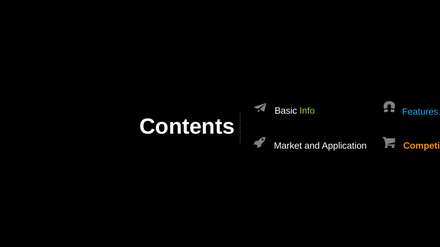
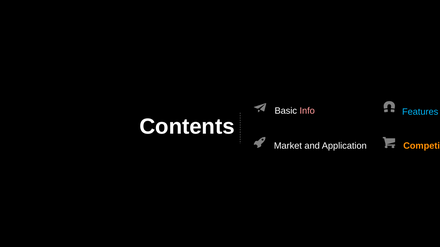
Info colour: light green -> pink (307, 111)
